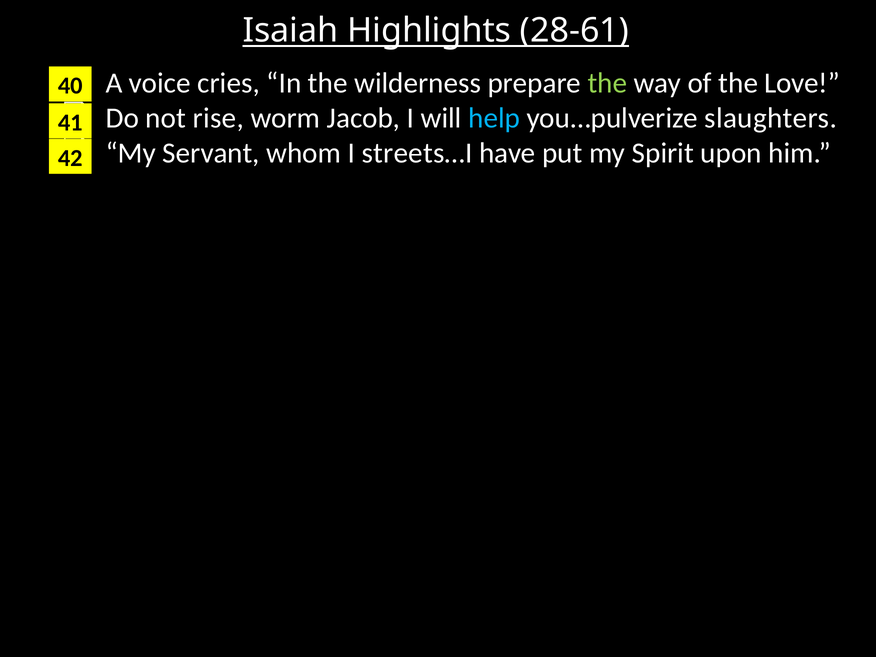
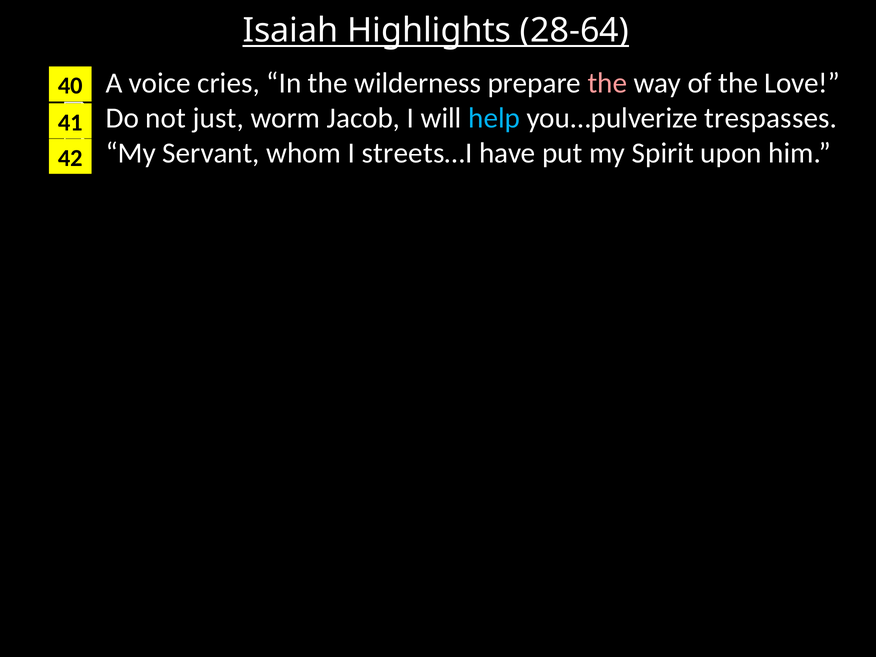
28-61: 28-61 -> 28-64 (575, 30)
the colour: light green -> pink (607, 83)
rise: rise -> just (218, 118)
slaughters: slaughters -> trespasses (771, 118)
